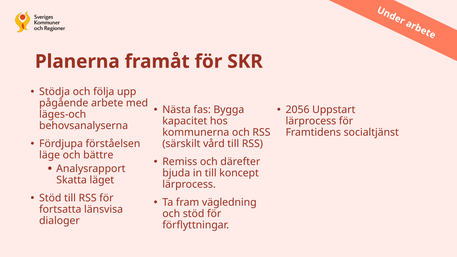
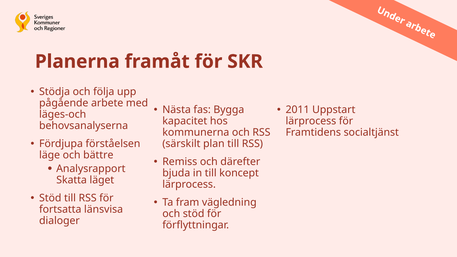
2056: 2056 -> 2011 (298, 110)
vård: vård -> plan (214, 144)
